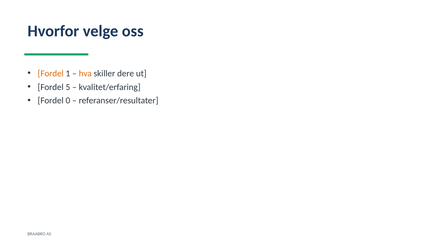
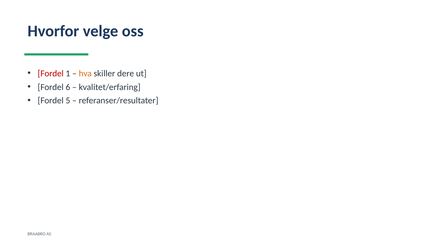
Fordel colour: orange -> red (51, 73)
5: 5 -> 6 (68, 87)
0: 0 -> 5 (68, 100)
